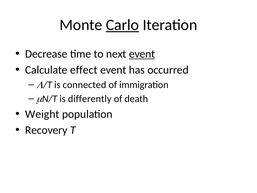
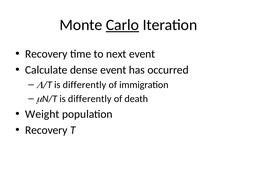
Decrease: Decrease -> Recovery (46, 54)
event underline: present -> none (142, 54)
effect: effect -> dense (84, 70)
/T is connected: connected -> differently (84, 85)
